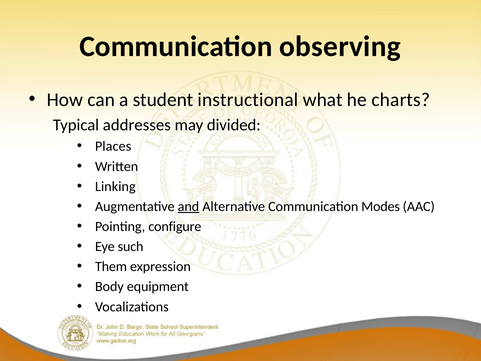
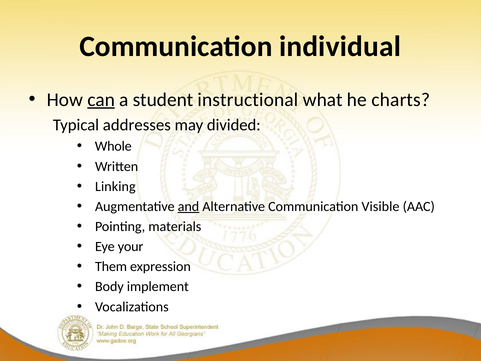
observing: observing -> individual (340, 47)
can underline: none -> present (101, 100)
Places: Places -> Whole (113, 146)
Modes: Modes -> Visible (380, 206)
configure: configure -> materials (175, 226)
such: such -> your (131, 246)
equipment: equipment -> implement (158, 286)
